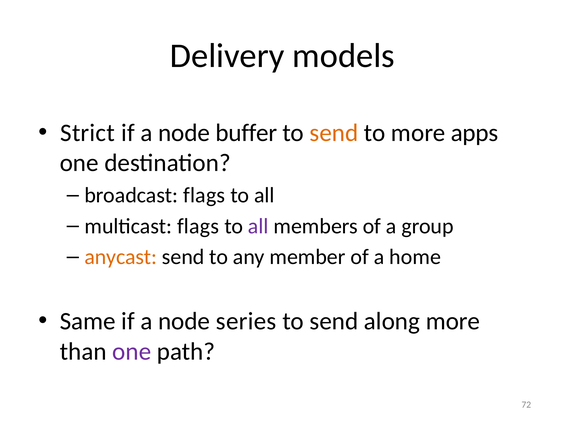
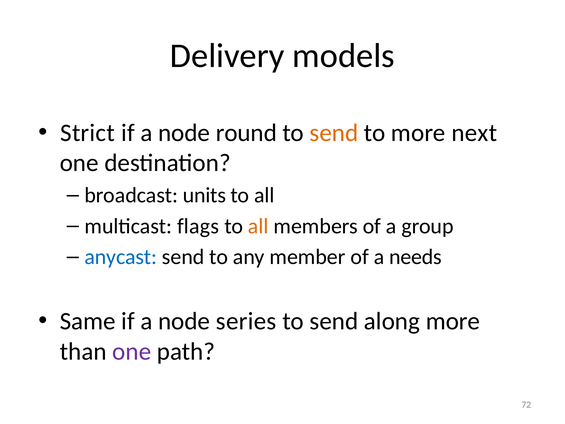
buffer: buffer -> round (246, 133)
apps: apps -> next (474, 133)
broadcast flags: flags -> units (204, 195)
all colour: purple -> orange (258, 226)
anycast colour: orange -> blue (121, 257)
home: home -> needs (415, 257)
